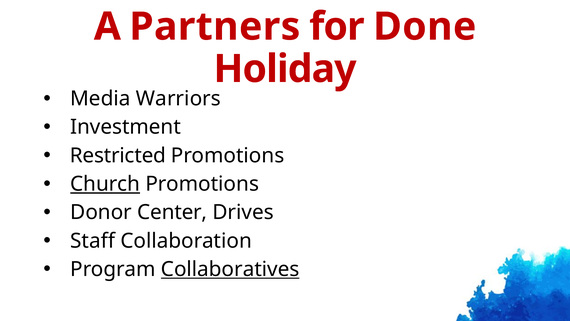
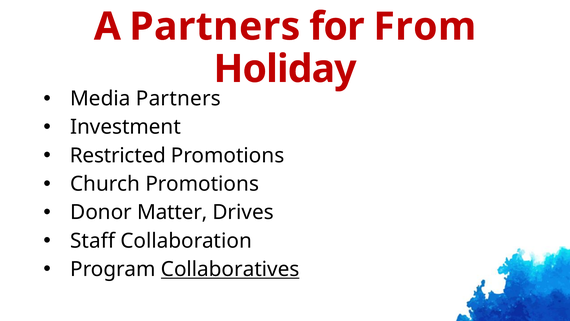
Done: Done -> From (425, 27)
Media Warriors: Warriors -> Partners (178, 99)
Church underline: present -> none (105, 184)
Center: Center -> Matter (172, 212)
